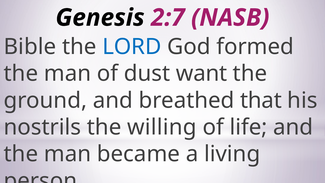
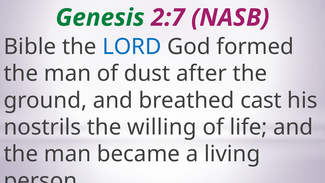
Genesis colour: black -> green (100, 18)
want: want -> after (201, 73)
that: that -> cast (261, 100)
